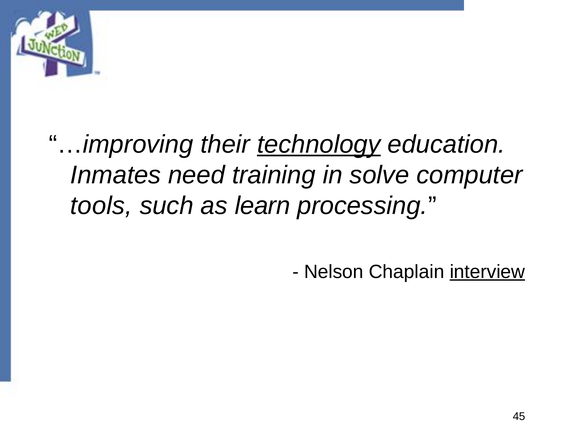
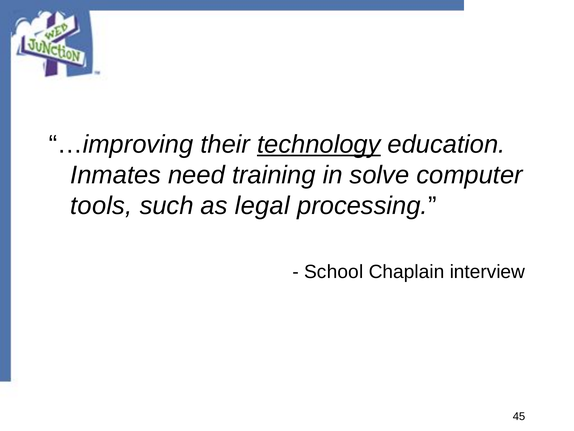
learn: learn -> legal (262, 206)
Nelson: Nelson -> School (334, 271)
interview underline: present -> none (487, 271)
